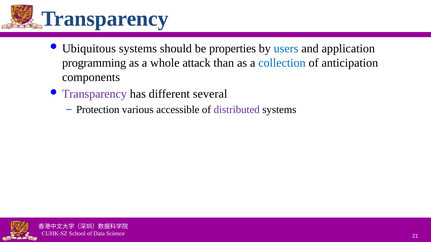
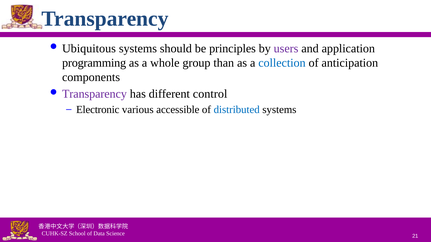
properties: properties -> principles (233, 49)
users colour: blue -> purple (286, 49)
attack: attack -> group (197, 63)
several: several -> control (210, 94)
Protection: Protection -> Electronic (98, 110)
distributed colour: purple -> blue (237, 110)
